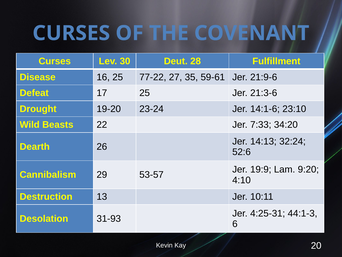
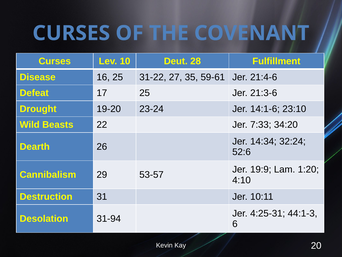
30: 30 -> 10 (125, 61)
77-22: 77-22 -> 31-22 (153, 77)
21:9-6: 21:9-6 -> 21:4-6 (264, 77)
14:13: 14:13 -> 14:34 (263, 141)
9:20: 9:20 -> 1:20 (308, 169)
13: 13 -> 31 (102, 196)
31-93: 31-93 -> 31-94 (109, 218)
